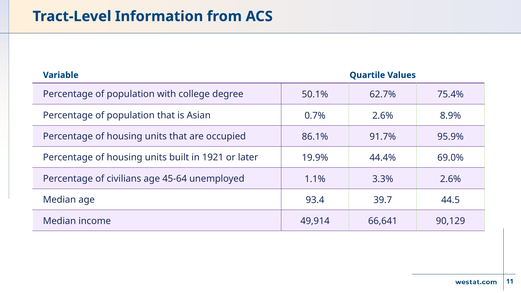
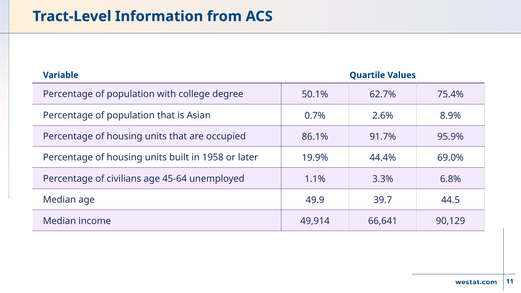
1921: 1921 -> 1958 (213, 158)
3.3% 2.6%: 2.6% -> 6.8% (451, 179)
93.4: 93.4 -> 49.9 (315, 200)
